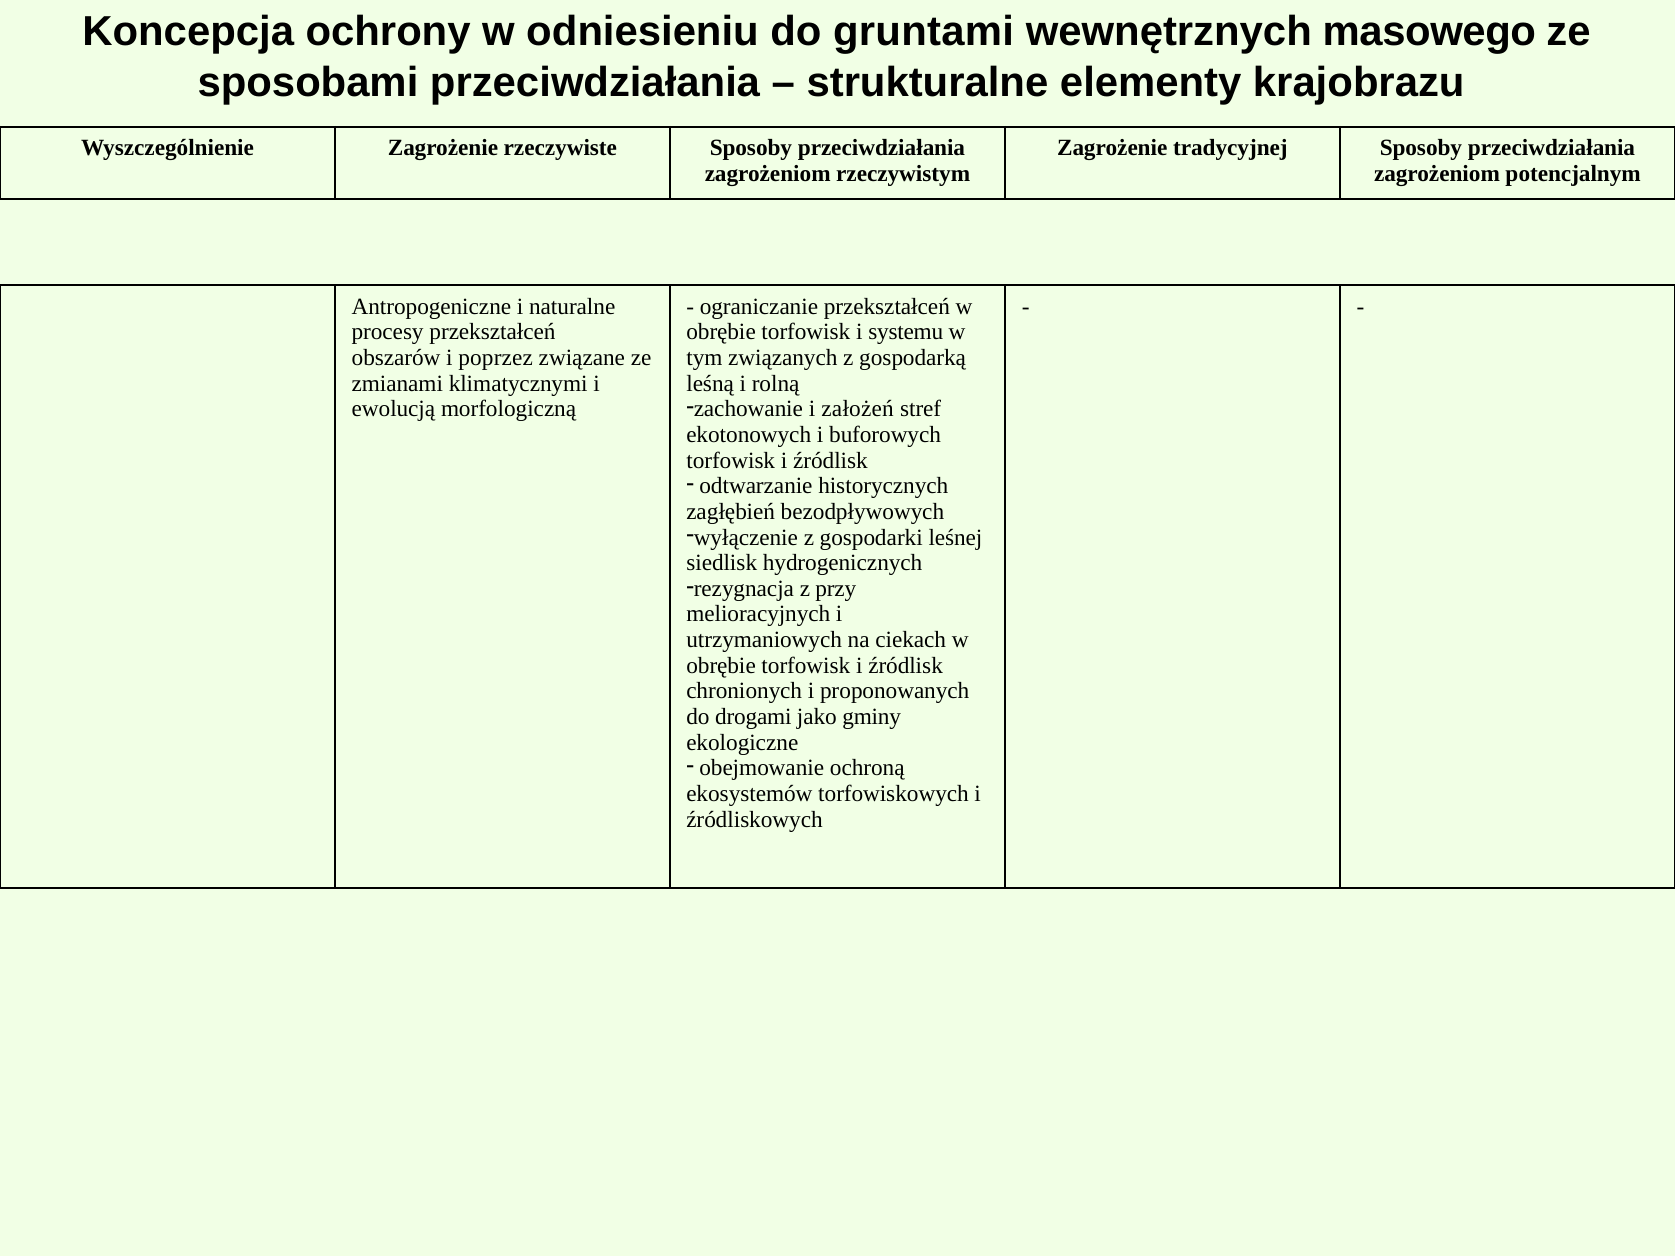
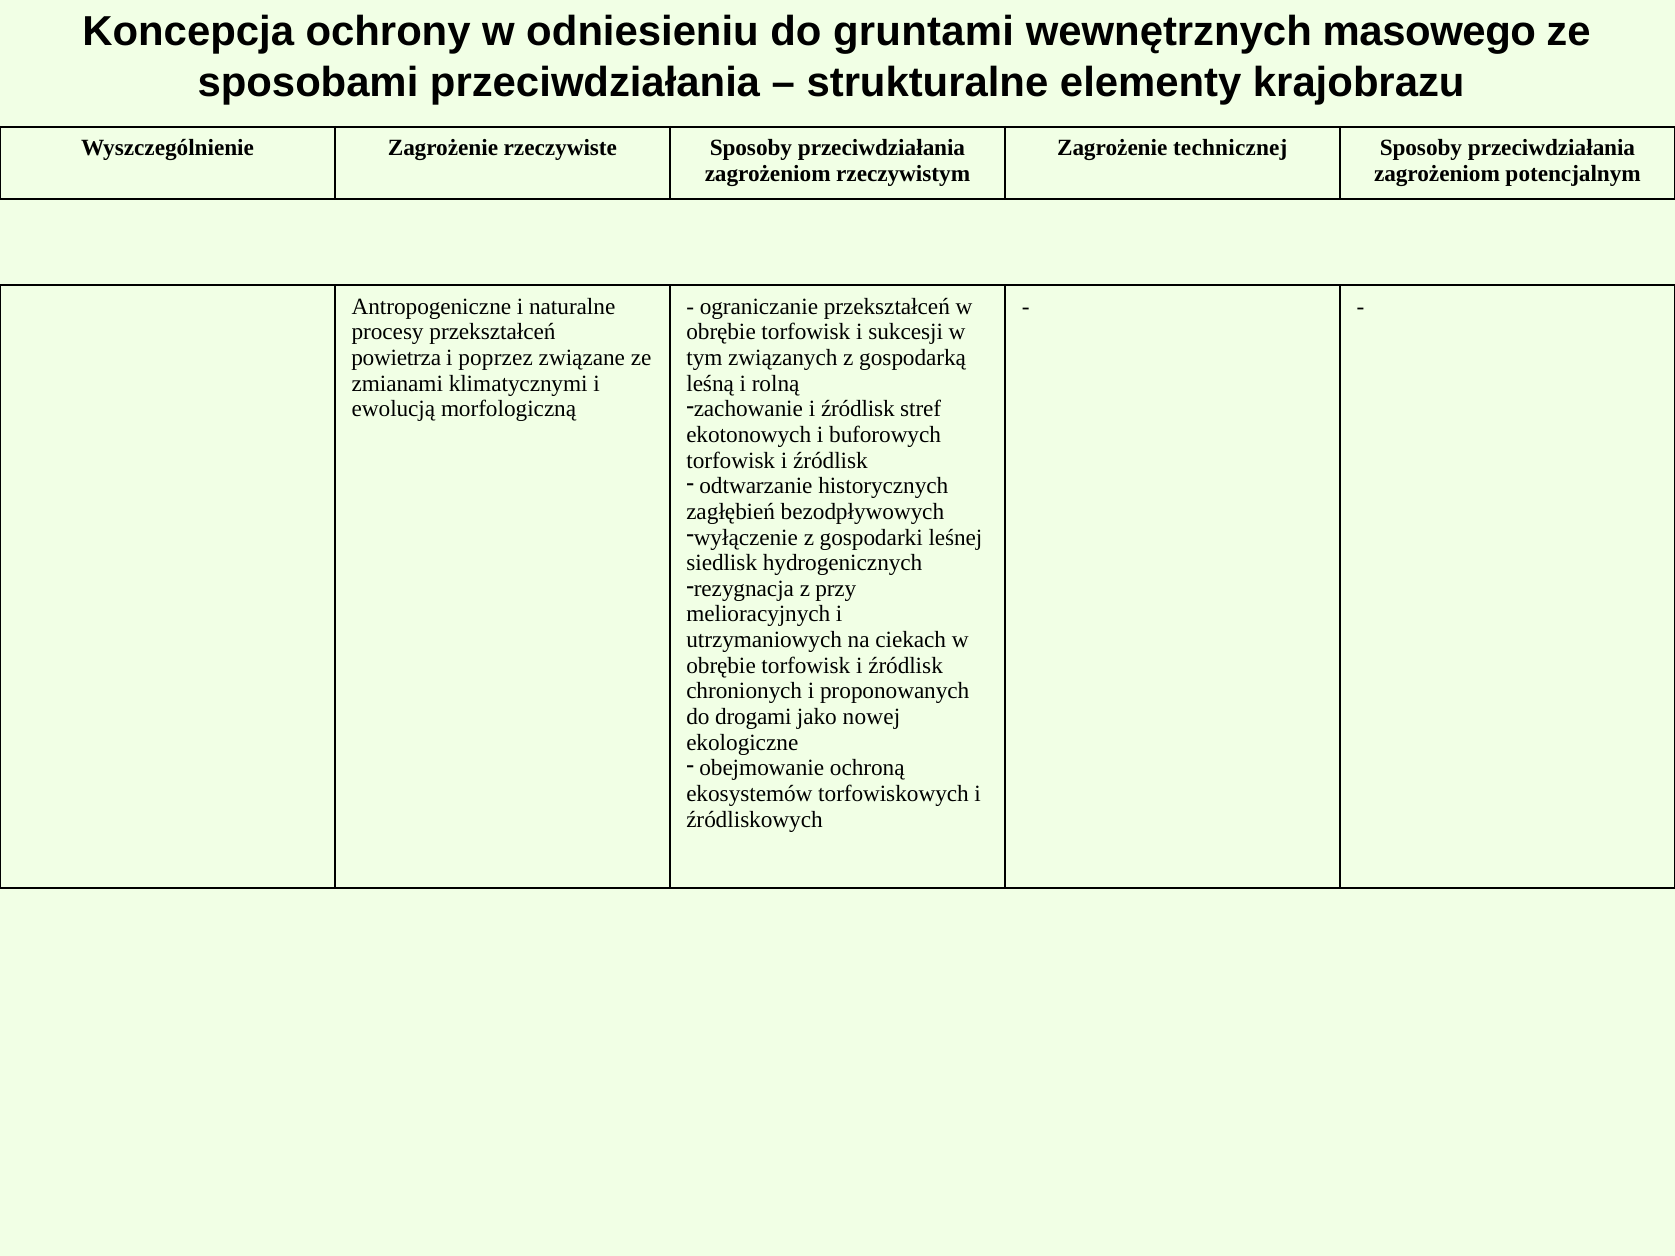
tradycyjnej: tradycyjnej -> technicznej (1230, 148)
systemu: systemu -> sukcesji (906, 332)
obszarów: obszarów -> powietrza (396, 358)
zachowanie i założeń: założeń -> źródlisk (858, 409)
gminy: gminy -> nowej (871, 717)
